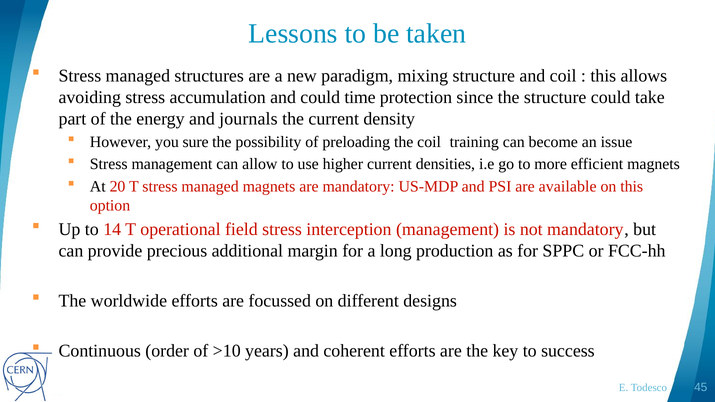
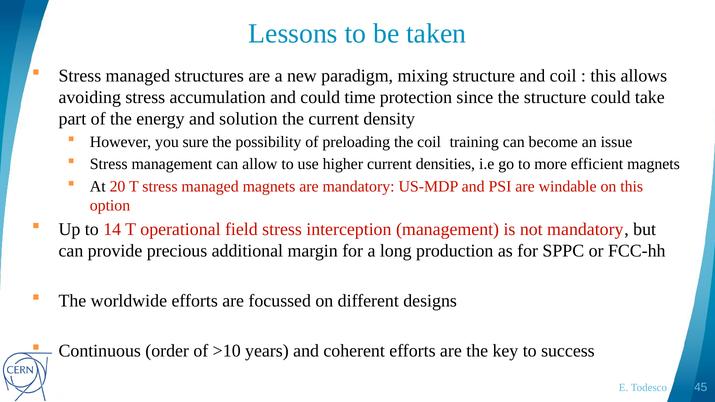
journals: journals -> solution (248, 119)
available: available -> windable (568, 186)
